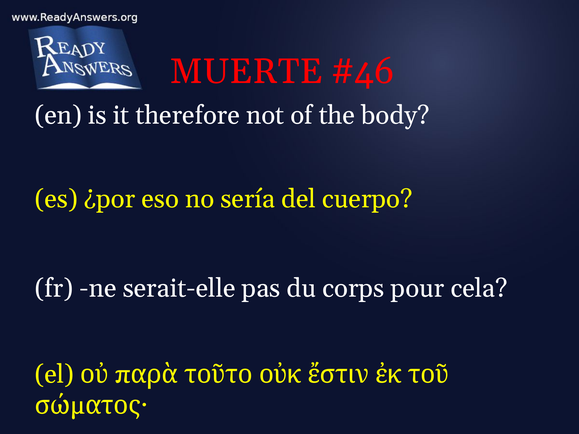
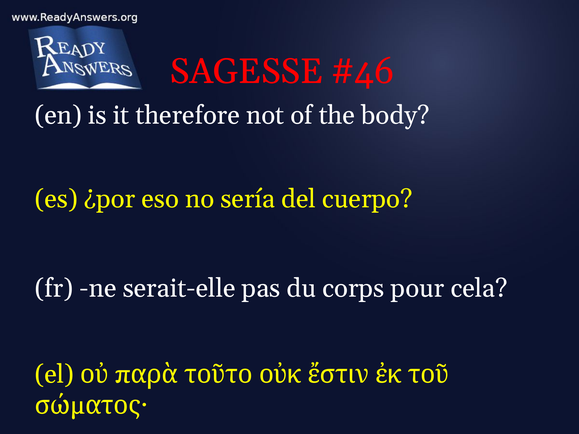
MUERTE: MUERTE -> SAGESSE (247, 71)
